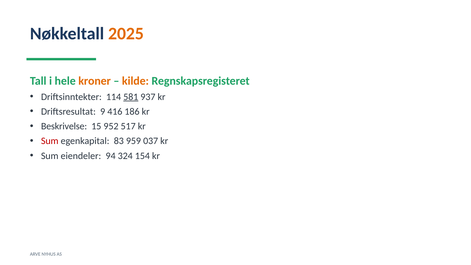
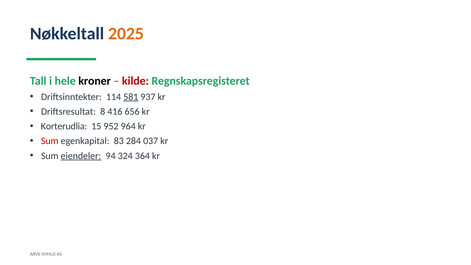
kroner colour: orange -> black (95, 81)
kilde colour: orange -> red (135, 81)
9: 9 -> 8 (103, 112)
186: 186 -> 656 (132, 112)
Beskrivelse: Beskrivelse -> Korterudlia (64, 126)
517: 517 -> 964 (128, 126)
959: 959 -> 284 (133, 141)
eiendeler underline: none -> present (81, 156)
154: 154 -> 364 (142, 156)
